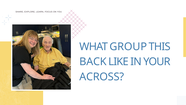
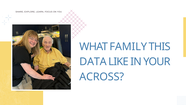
GROUP: GROUP -> FAMILY (128, 46)
BACK: BACK -> DATA (93, 61)
